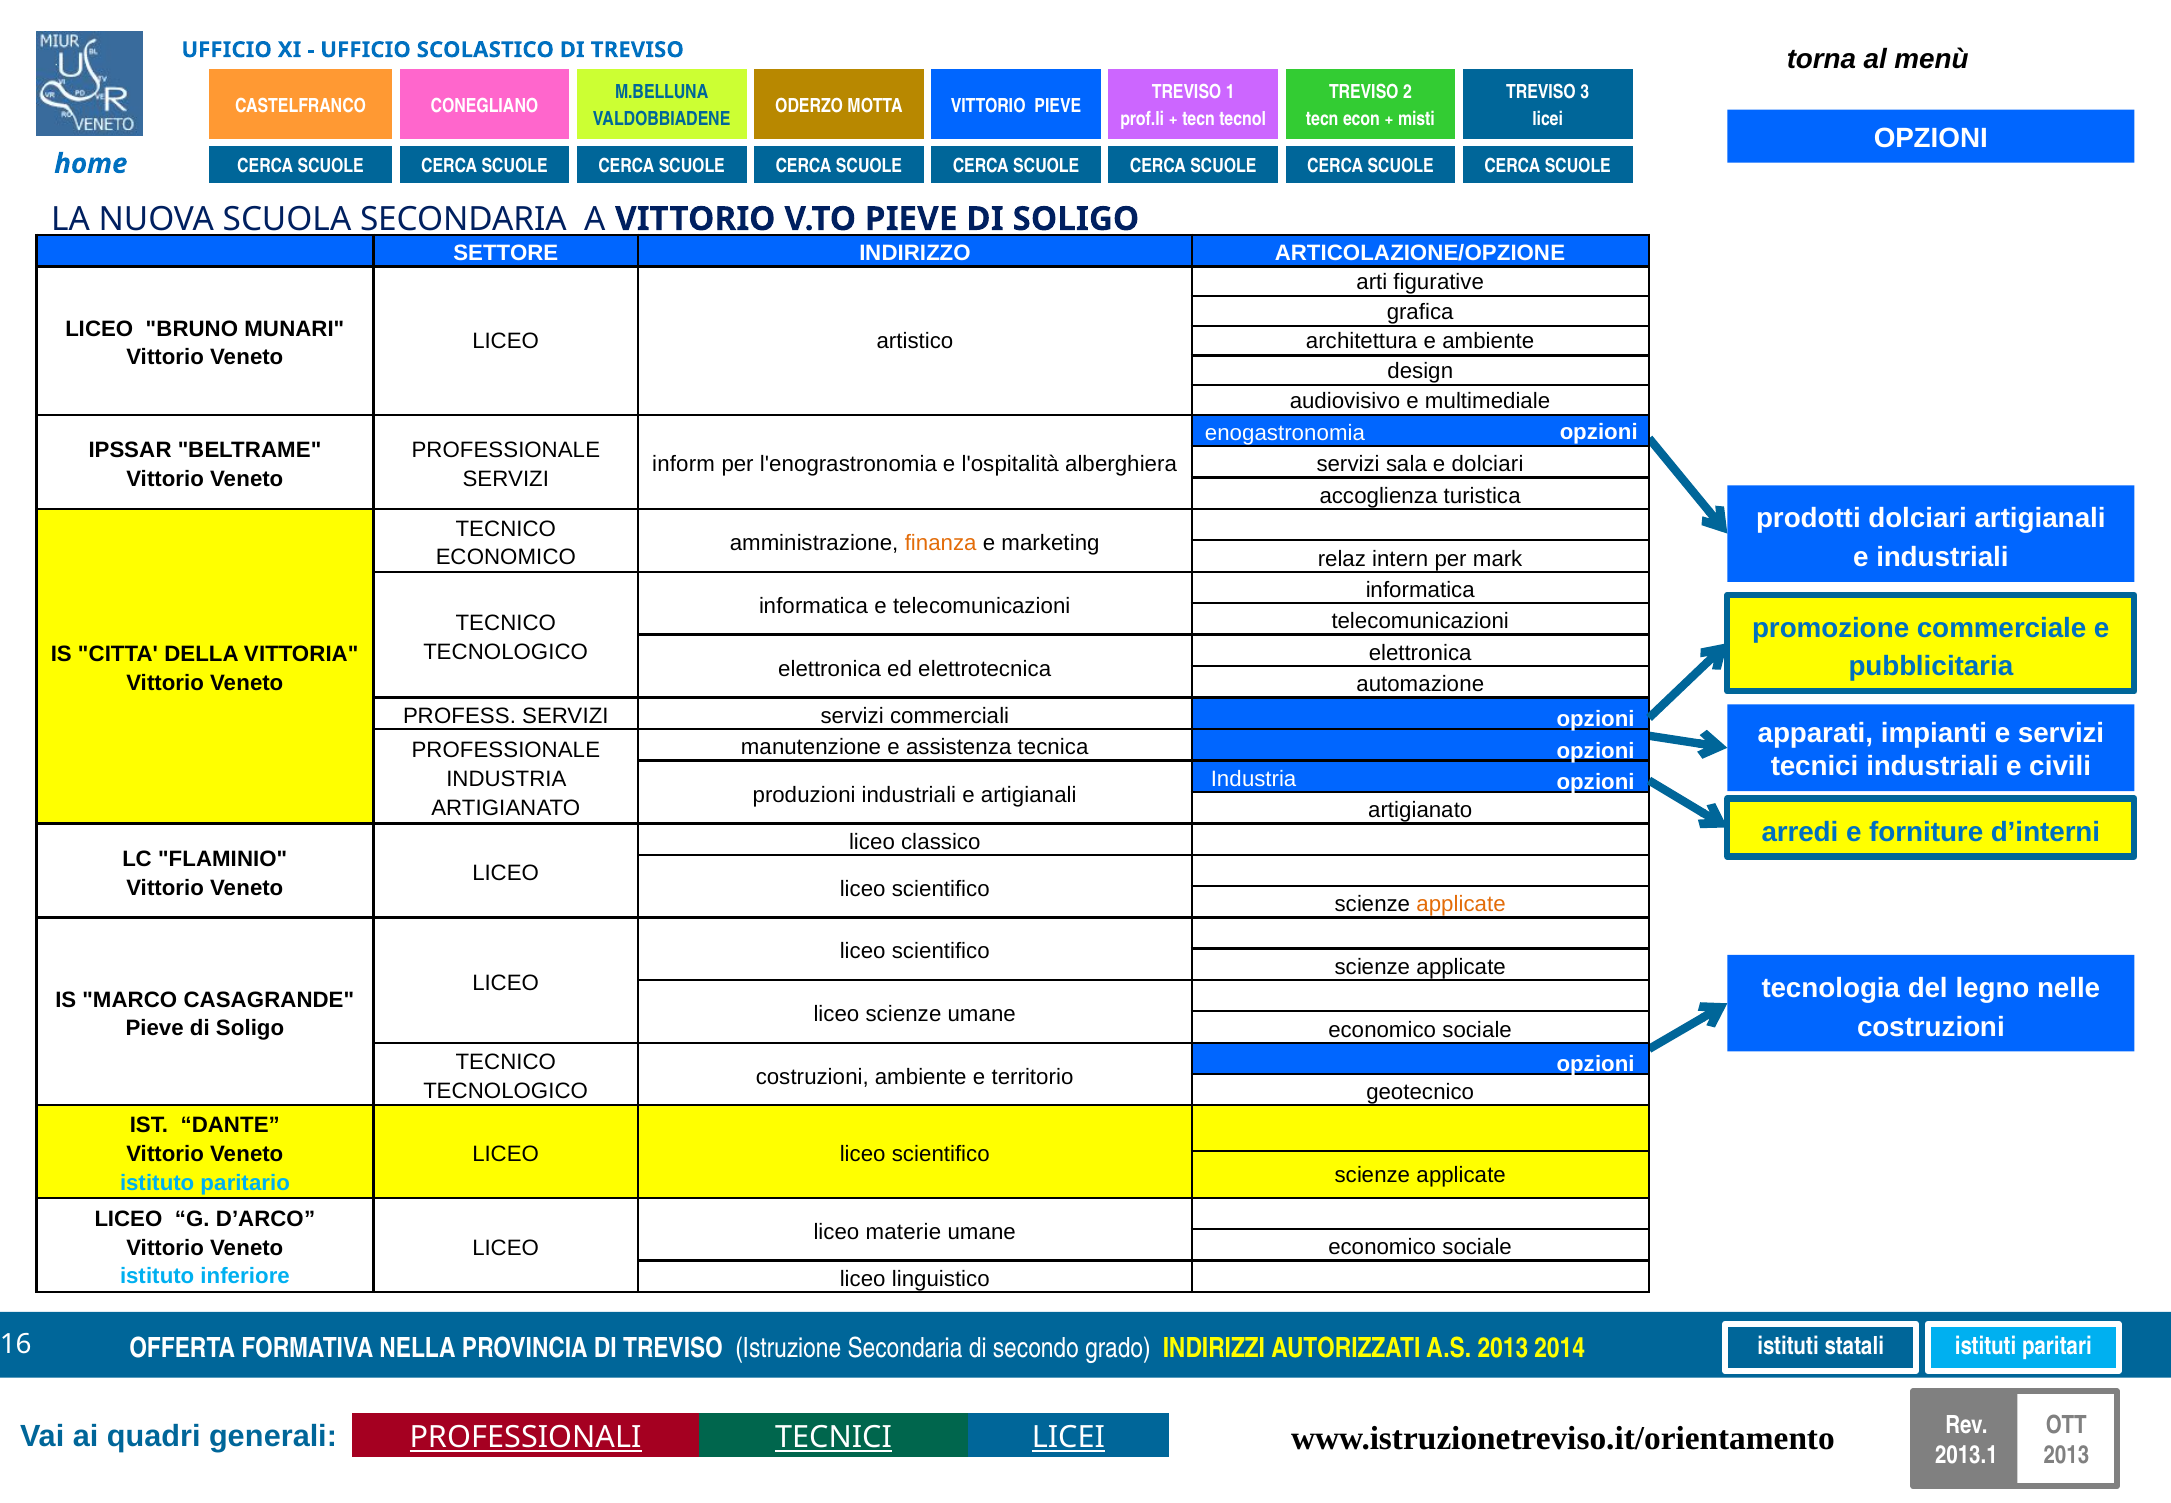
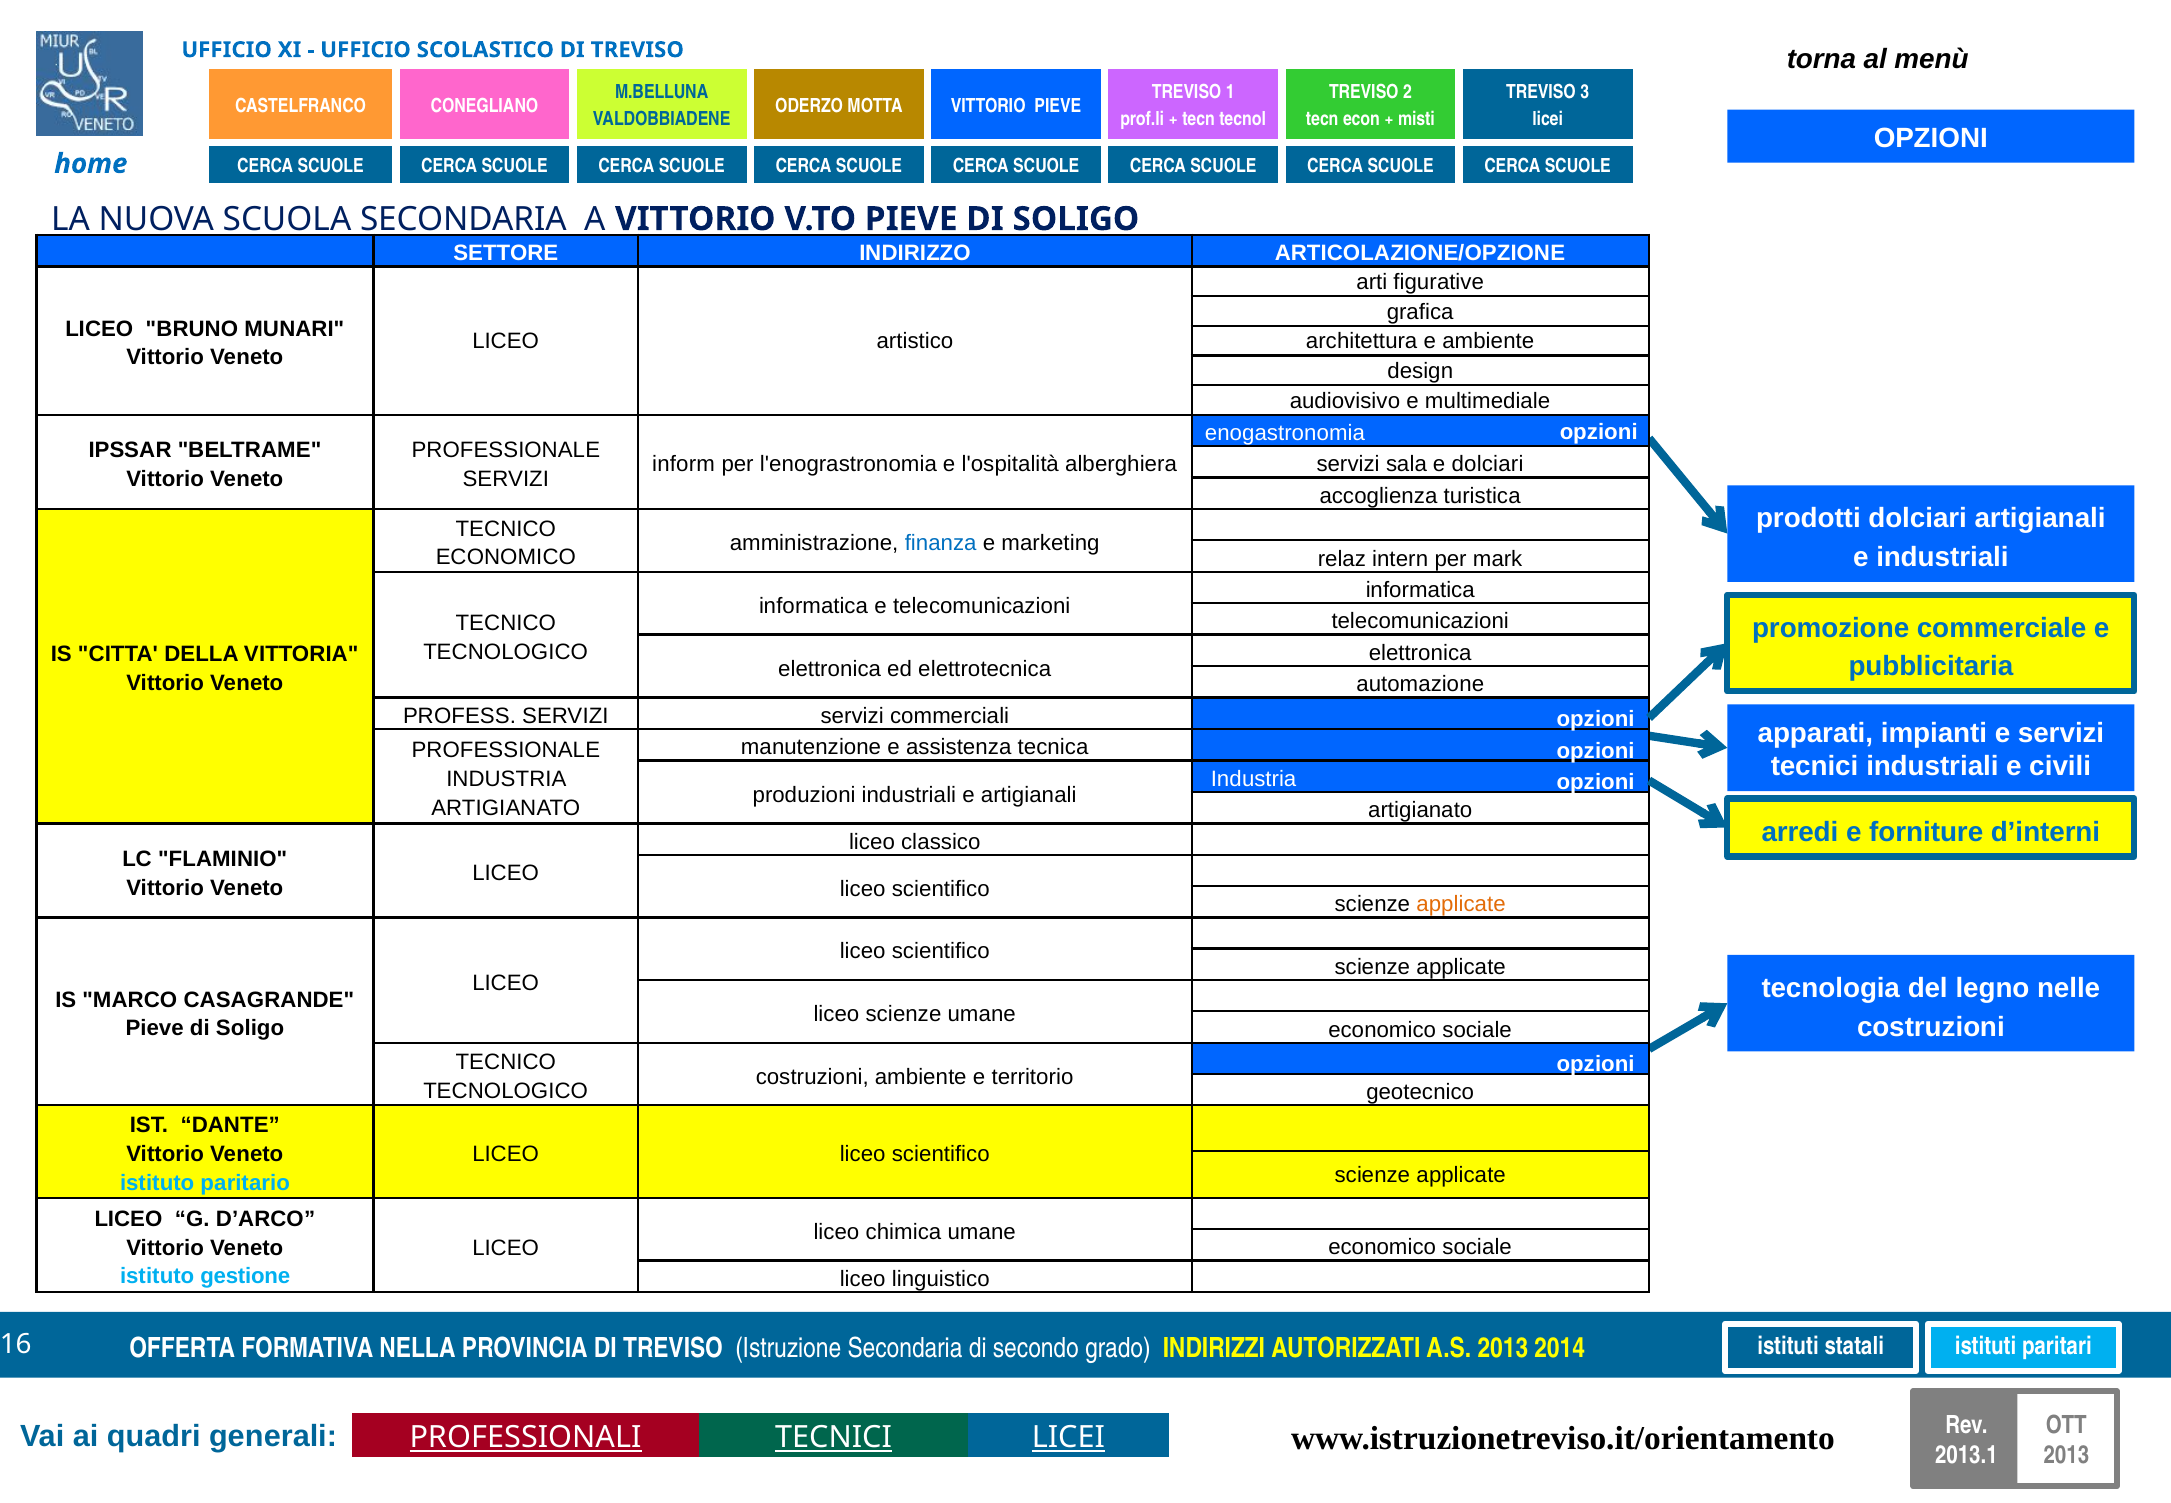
finanza colour: orange -> blue (941, 543)
materie: materie -> chimica (903, 1232)
inferiore: inferiore -> gestione (245, 1276)
